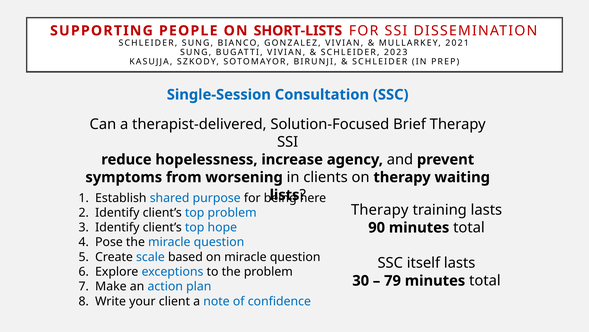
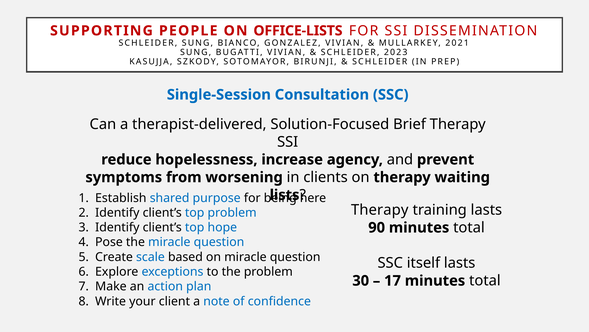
SHORT-LISTS: SHORT-LISTS -> OFFICE-LISTS (298, 31)
79: 79 -> 17 (393, 280)
